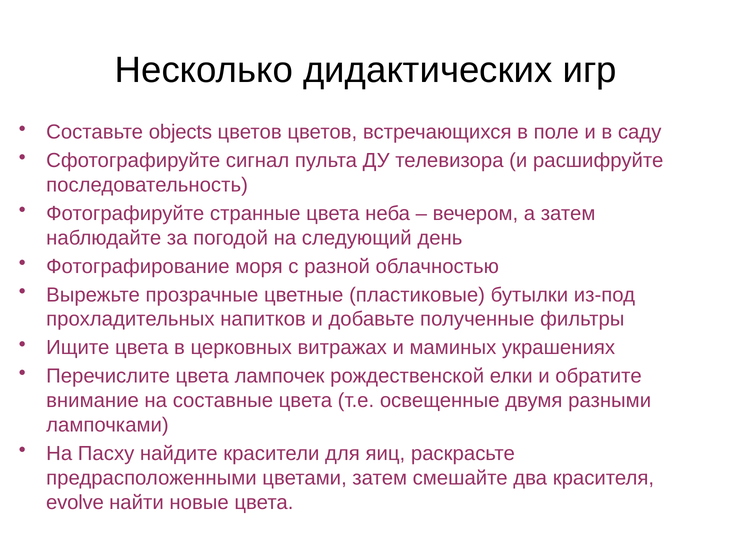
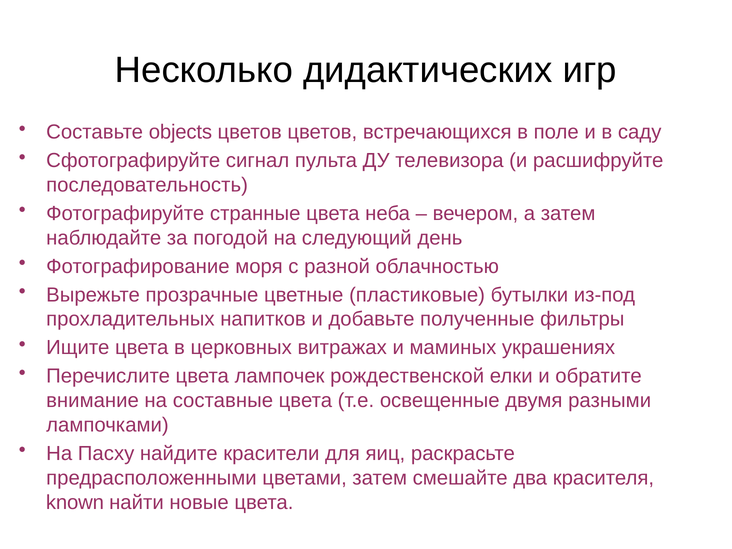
evolve: evolve -> known (75, 502)
